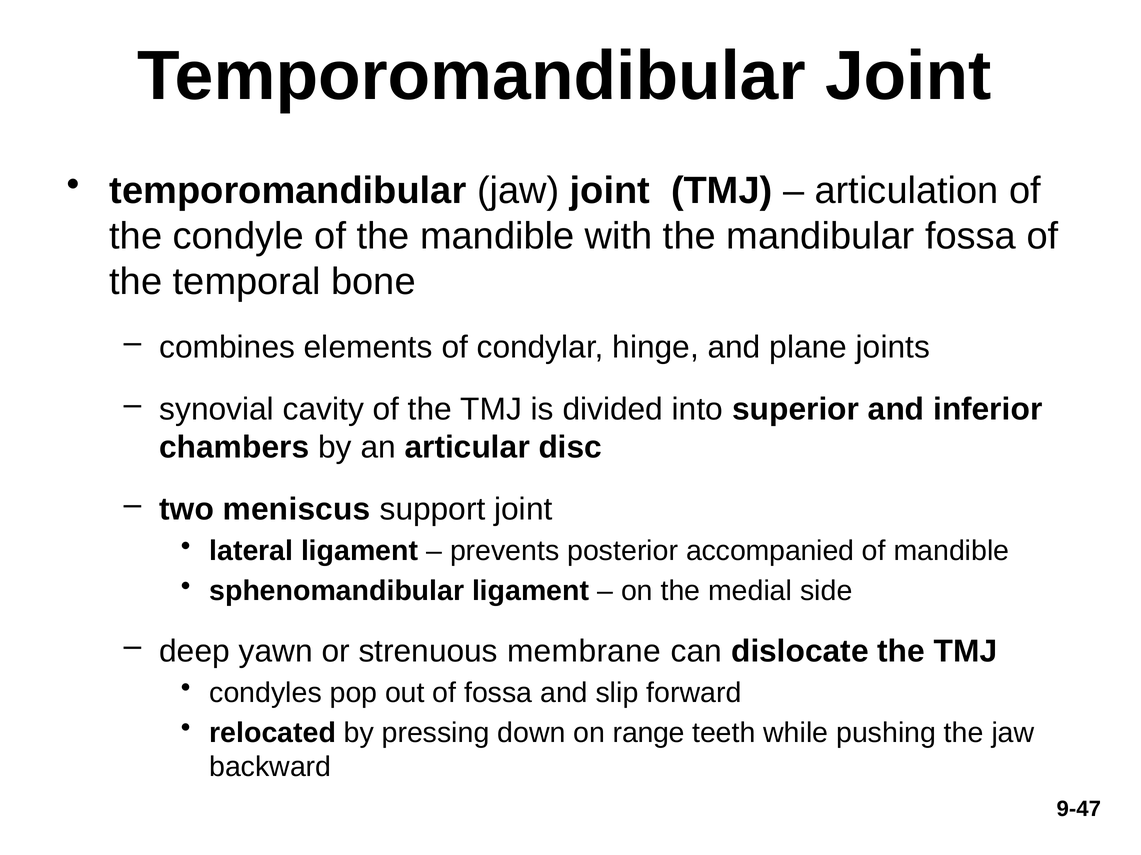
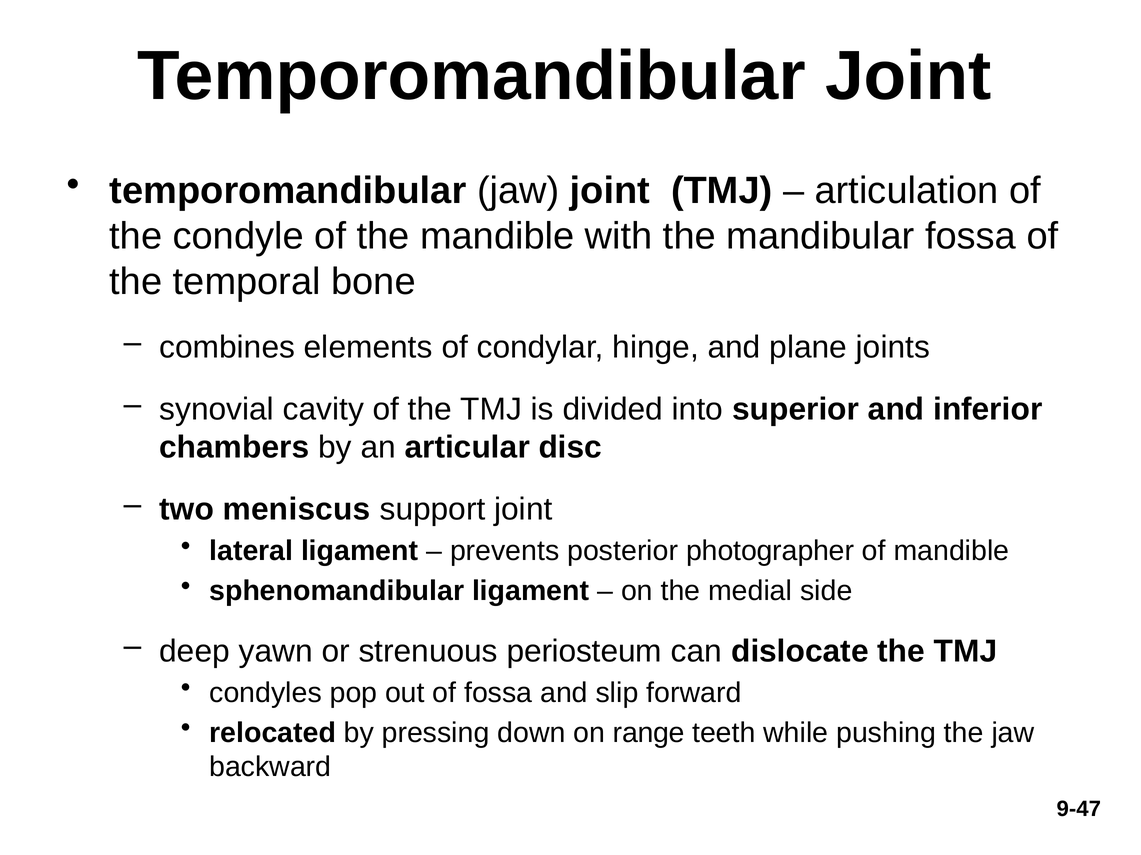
accompanied: accompanied -> photographer (770, 551)
membrane: membrane -> periosteum (584, 652)
